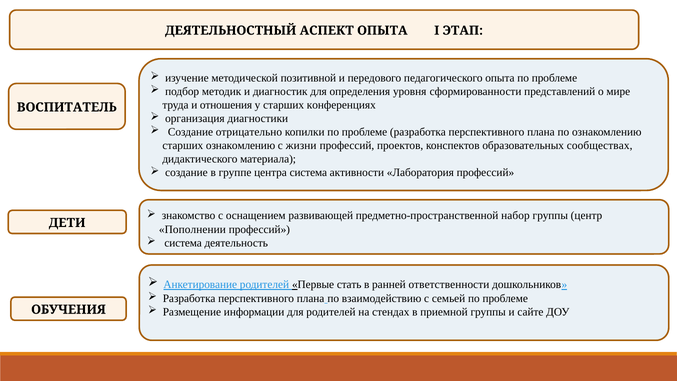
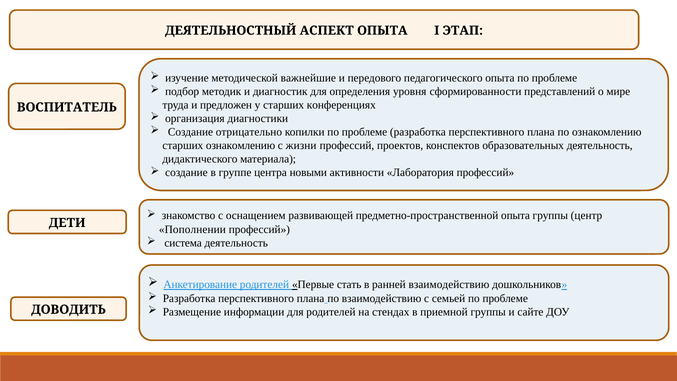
позитивной: позитивной -> важнейшие (308, 78)
отношения: отношения -> предложен (226, 105)
образовательных сообществах: сообществах -> деятельность (600, 146)
центра система: система -> новыми (308, 173)
предметно-пространственной набор: набор -> опыта (516, 216)
ранней ответственности: ответственности -> взаимодействию (449, 284)
ОБУЧЕНИЯ: ОБУЧЕНИЯ -> ДОВОДИТЬ (68, 309)
